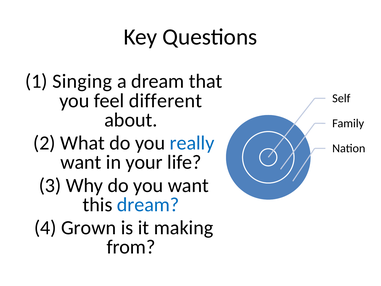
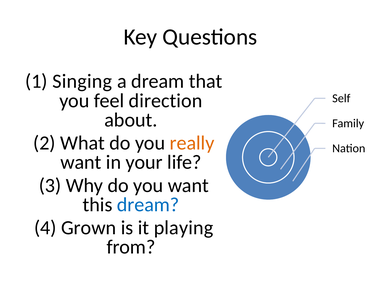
different: different -> direction (166, 101)
really colour: blue -> orange (192, 143)
making: making -> playing (183, 228)
